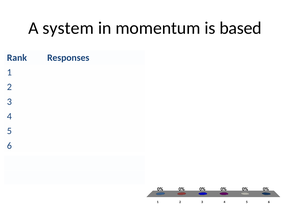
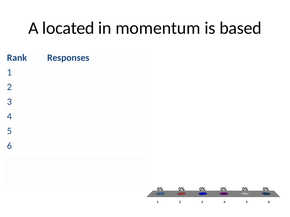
system: system -> located (68, 28)
